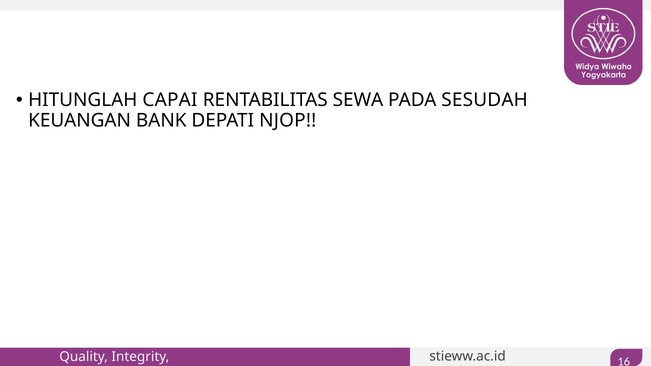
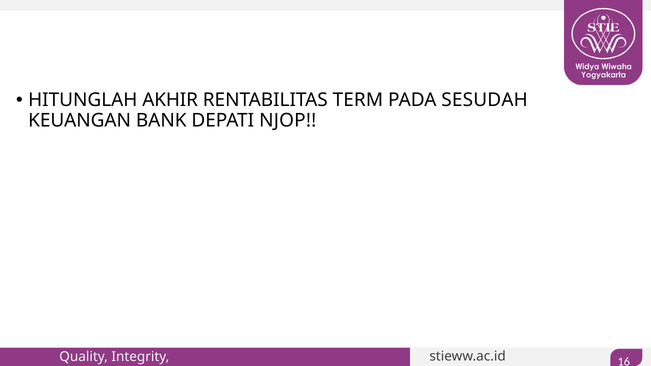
CAPAI: CAPAI -> AKHIR (170, 100)
SEWA: SEWA -> TERM (358, 100)
